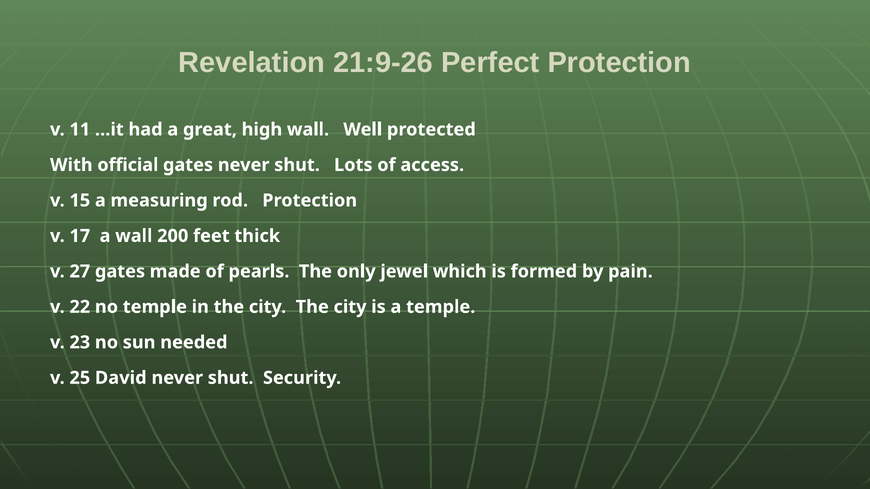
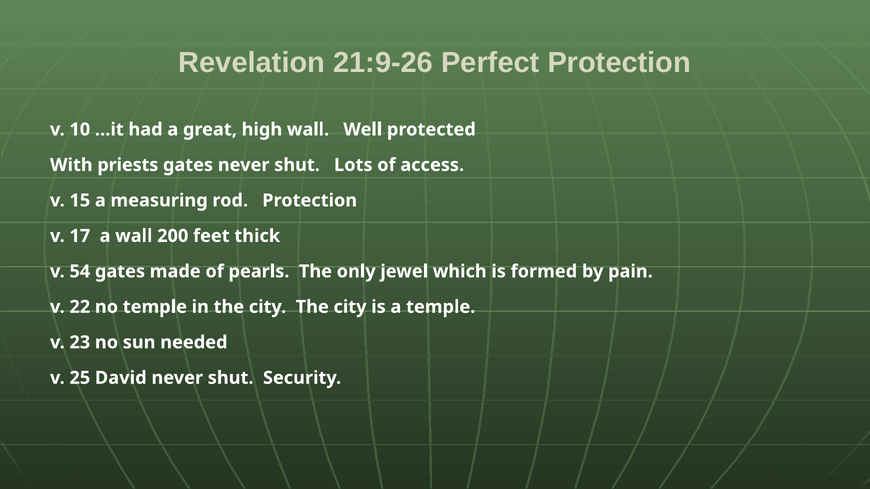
11: 11 -> 10 (80, 130)
official: official -> priests (128, 165)
27: 27 -> 54 (80, 272)
